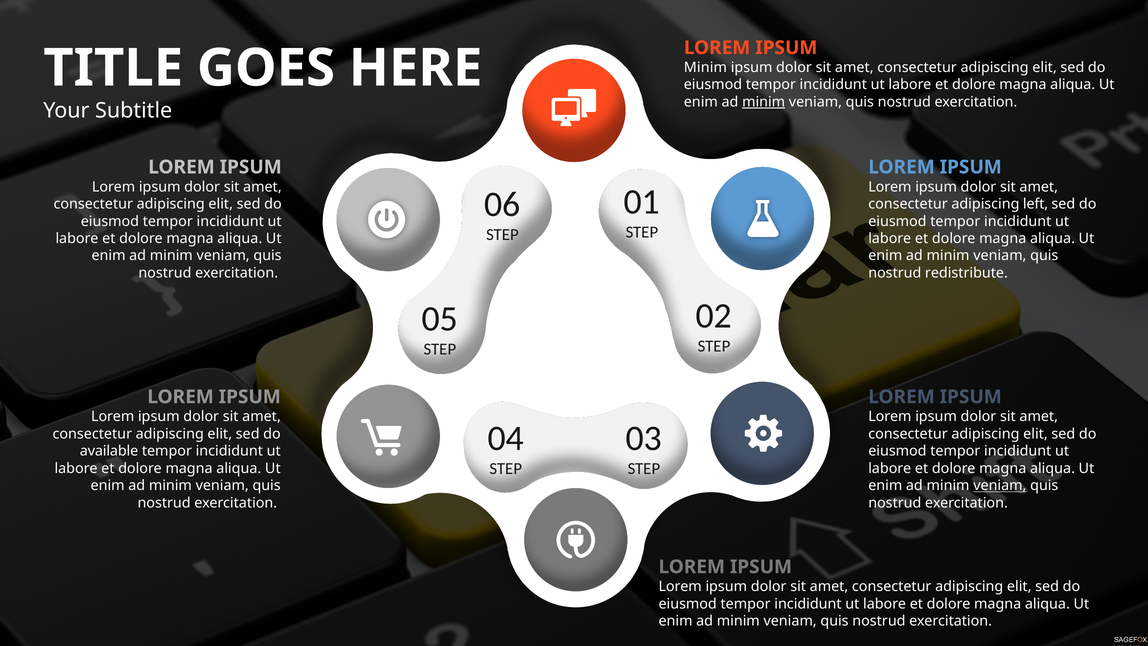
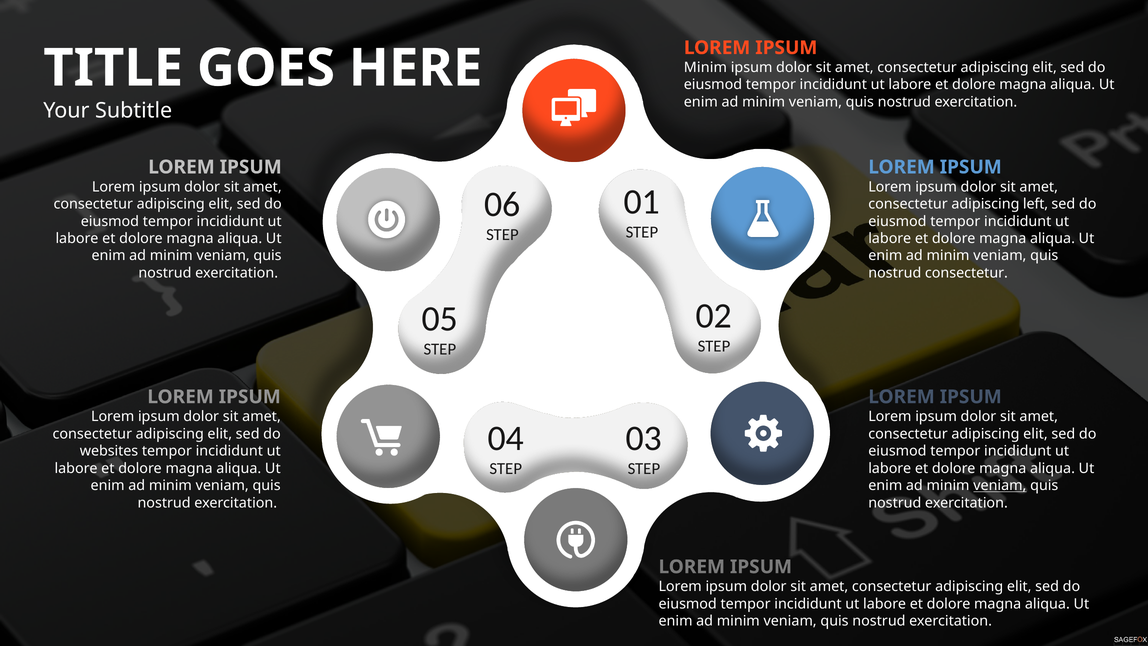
minim underline: present -> none (764, 102)
nostrud redistribute: redistribute -> consectetur (966, 273)
available: available -> websites (109, 451)
